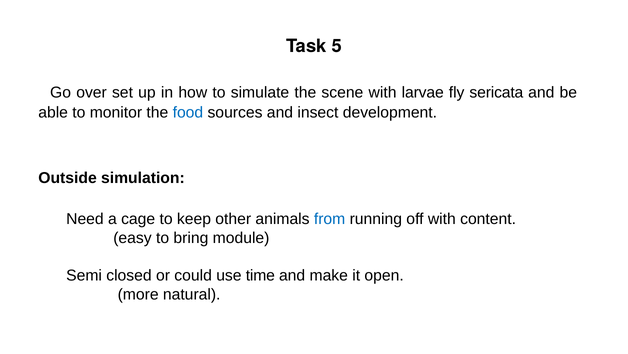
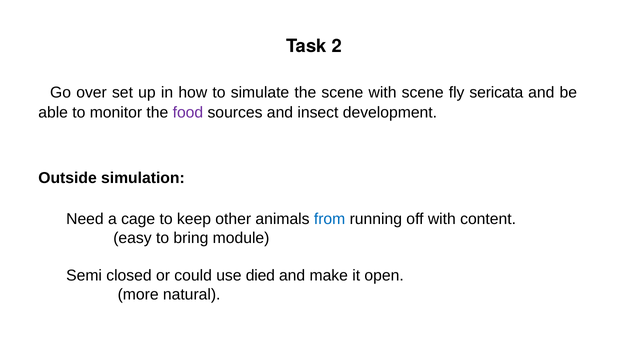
5: 5 -> 2 (337, 46)
with larvae: larvae -> scene (423, 92)
food colour: blue -> purple (188, 112)
time: time -> died (260, 275)
